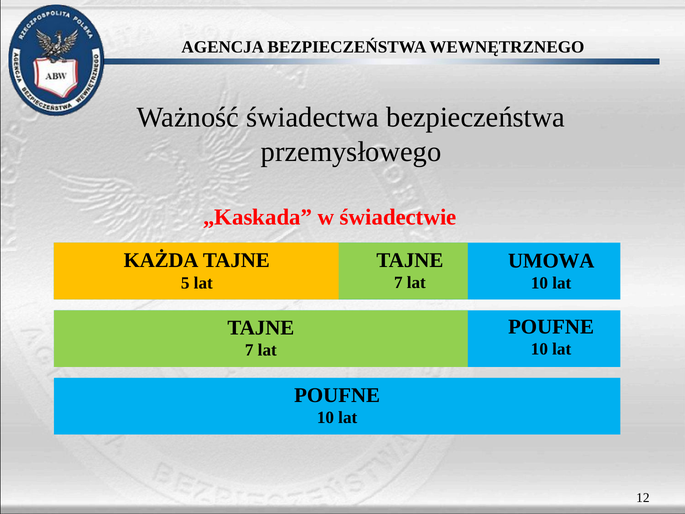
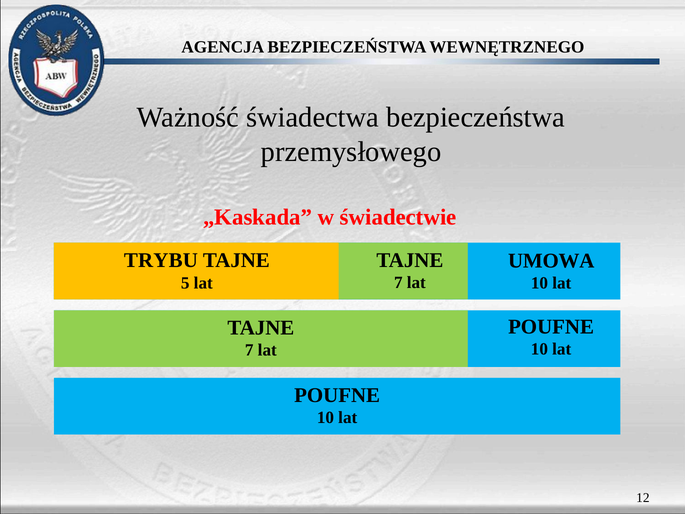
KAŻDA: KAŻDA -> TRYBU (161, 260)
